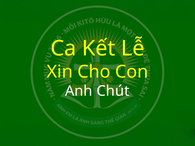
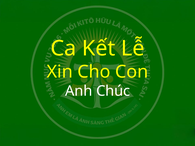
Chút: Chút -> Chúc (113, 91)
